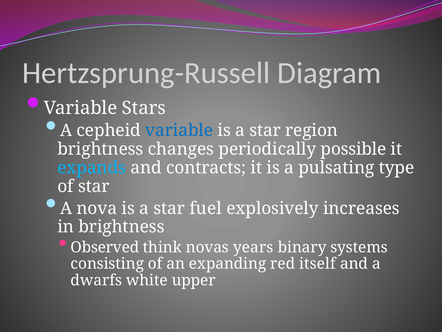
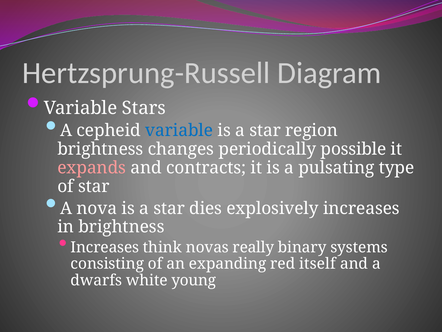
expands colour: light blue -> pink (92, 168)
fuel: fuel -> dies (206, 208)
Observed: Observed -> Increases (105, 247)
years: years -> really (253, 247)
upper: upper -> young (194, 280)
